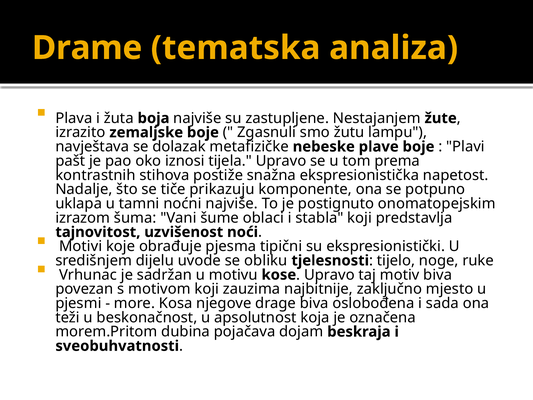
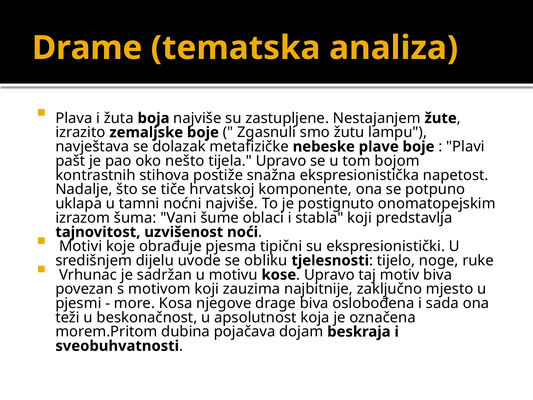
iznosi: iznosi -> nešto (185, 161)
prema: prema -> bojom (397, 161)
prikazuju: prikazuju -> hrvatskoj (222, 189)
